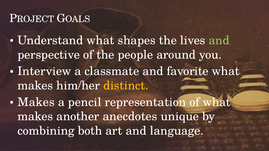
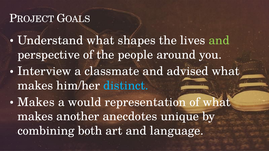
favorite: favorite -> advised (188, 71)
distinct colour: yellow -> light blue (126, 86)
pencil: pencil -> would (85, 102)
